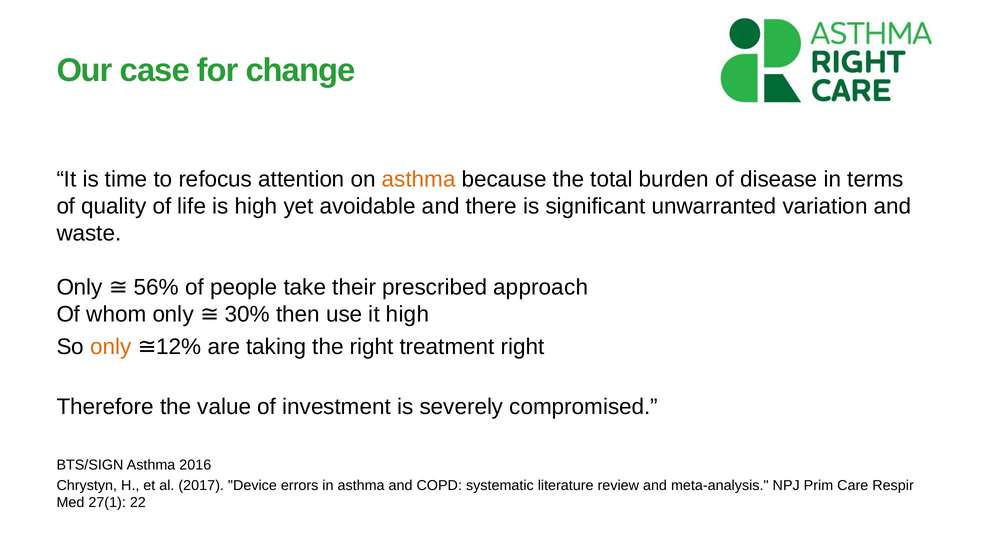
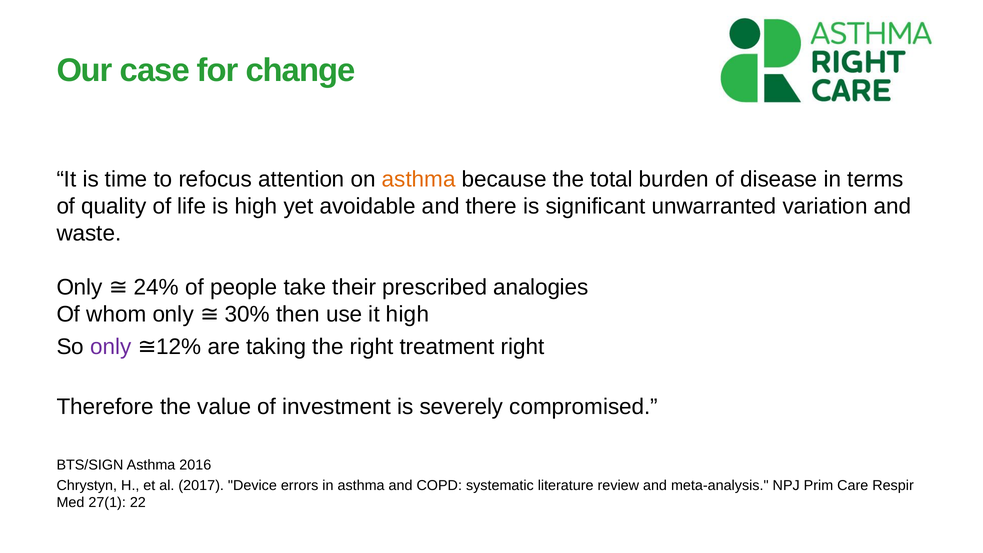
56%: 56% -> 24% (156, 287)
approach: approach -> analogies (541, 287)
only colour: orange -> purple (111, 347)
